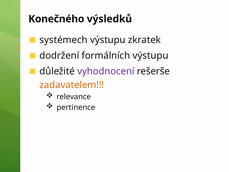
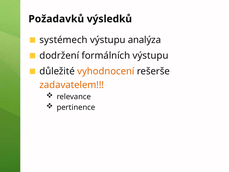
Konečného: Konečného -> Požadavků (56, 19)
zkratek: zkratek -> analýza (144, 40)
vyhodnocení colour: purple -> orange (106, 71)
